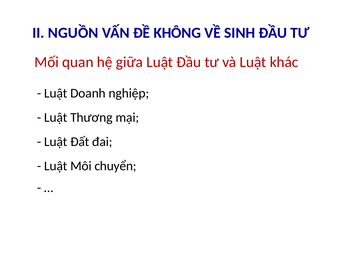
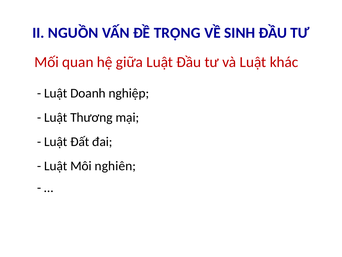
KHÔNG: KHÔNG -> TRỌNG (177, 33)
chuyển: chuyển -> nghiên (115, 166)
